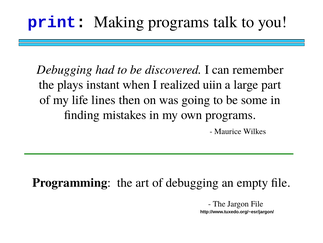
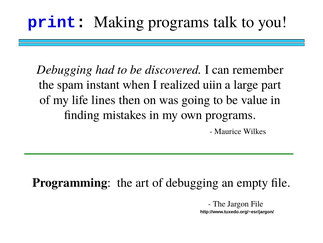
plays: plays -> spam (70, 85)
some: some -> value (254, 100)
